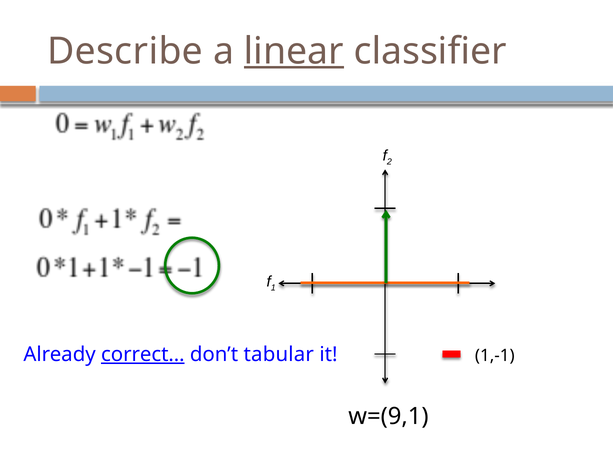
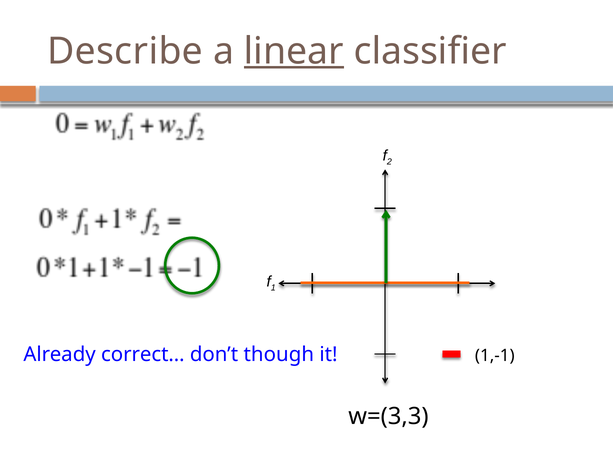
correct… underline: present -> none (143, 354)
tabular: tabular -> though (279, 354)
w=(9,1: w=(9,1 -> w=(3,3 (388, 416)
